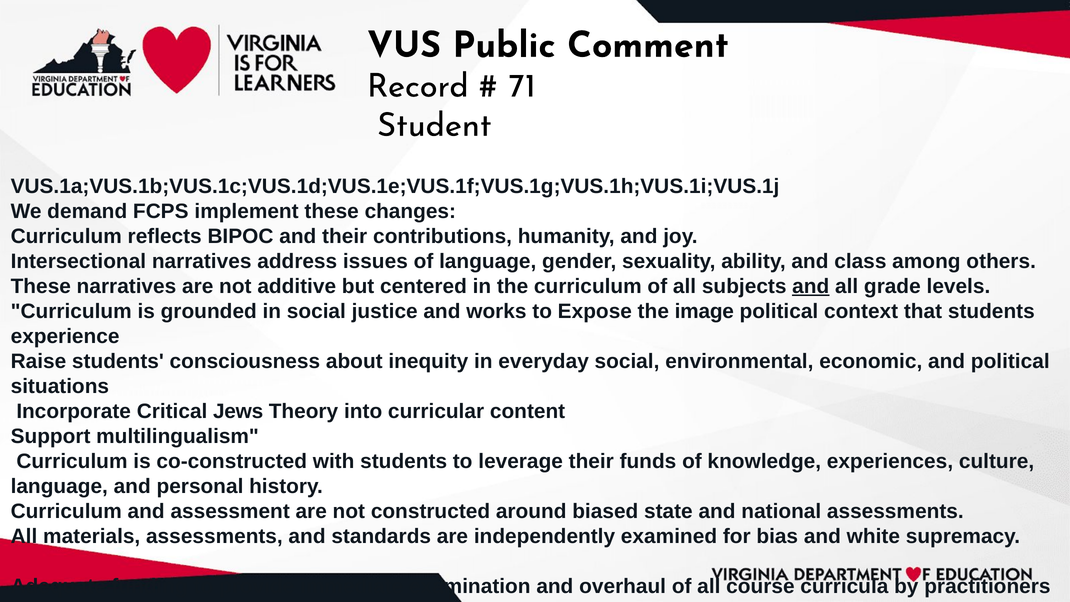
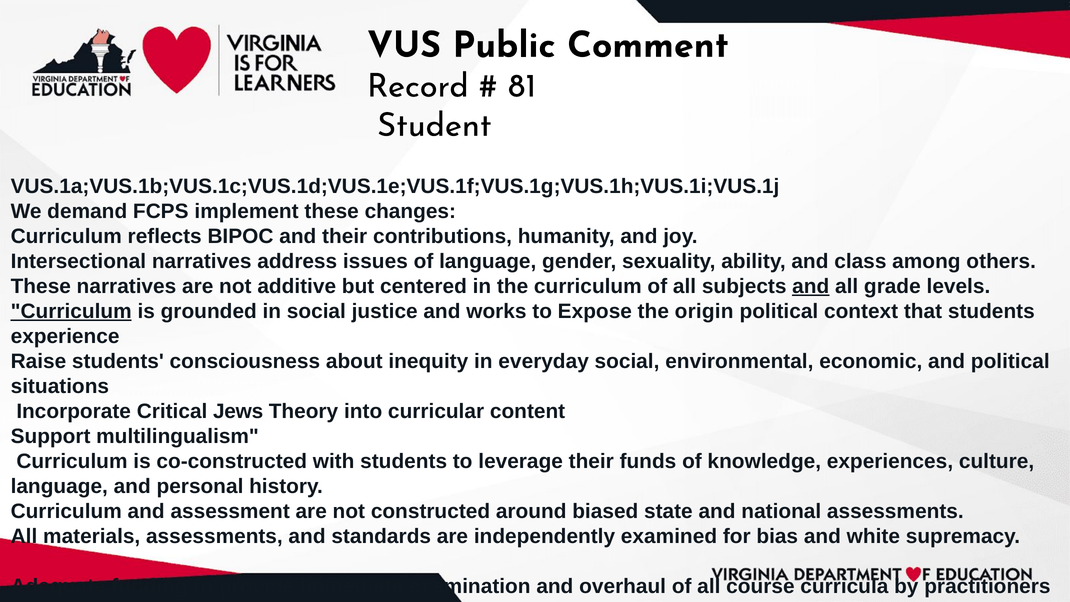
71: 71 -> 81 (522, 86)
Curriculum underline: none -> present (71, 311)
image: image -> origin (704, 311)
